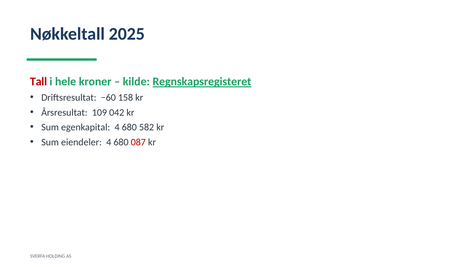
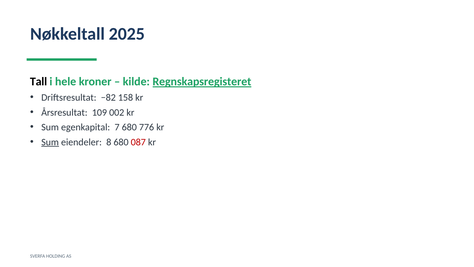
Tall colour: red -> black (39, 82)
−60: −60 -> −82 (108, 97)
042: 042 -> 002 (117, 112)
egenkapital 4: 4 -> 7 (117, 127)
582: 582 -> 776 (147, 127)
Sum underline: none -> present (50, 142)
eiendeler 4: 4 -> 8 (109, 142)
